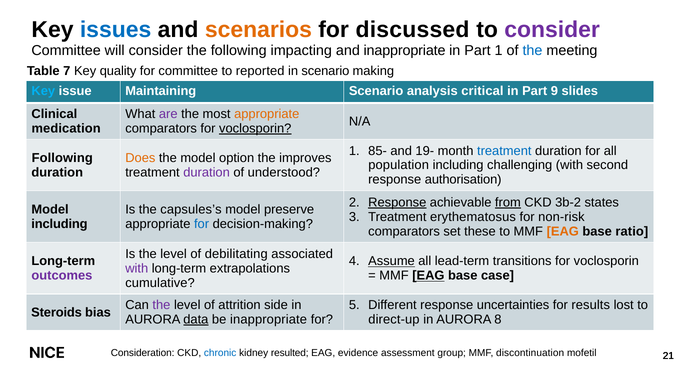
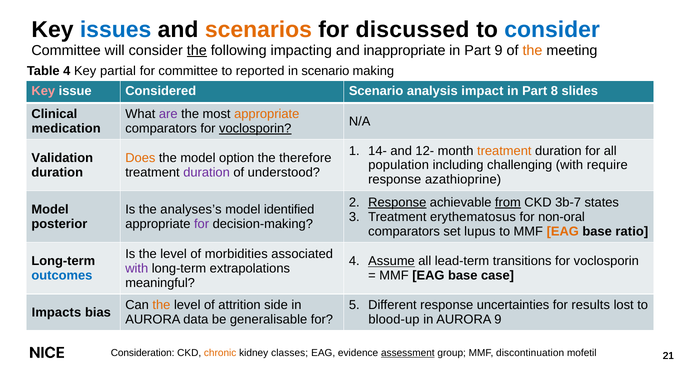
consider colour: purple -> blue (552, 30)
the underline: none -> present (197, 50)
Part 1: 1 -> 9 (499, 50)
the colour: blue -> orange (532, 50)
Table 7: 7 -> 4 (67, 71)
quality: quality -> partial (118, 71)
Key colour: light blue -> pink (43, 91)
Maintaining: Maintaining -> Considered (161, 91)
critical: critical -> impact (482, 91)
9: 9 -> 8 (554, 91)
85-: 85- -> 14- (378, 151)
19-: 19- -> 12- (425, 151)
treatment colour: blue -> orange (504, 151)
Following: Following -> Validation (62, 158)
improves: improves -> therefore (305, 158)
second: second -> require (607, 165)
authorisation: authorisation -> azathioprine (463, 180)
3b-2: 3b-2 -> 3b-7 (568, 202)
capsules’s: capsules’s -> analyses’s (191, 210)
preserve: preserve -> identified (289, 210)
non-risk: non-risk -> non-oral (561, 217)
including: including -> posterior (59, 224)
for colour: blue -> purple (202, 224)
these: these -> lupus (480, 231)
debilitating: debilitating -> morbidities (236, 254)
outcomes colour: purple -> blue (62, 276)
EAG underline: present -> none (428, 276)
cumulative: cumulative -> meaningful (160, 283)
the colour: purple -> orange (161, 305)
Steroids: Steroids -> Impacts (56, 312)
data underline: present -> none (196, 320)
be inappropriate: inappropriate -> generalisable (269, 320)
direct-up: direct-up -> blood-up (394, 320)
AURORA 8: 8 -> 9 (498, 320)
chronic colour: blue -> orange (220, 353)
resulted: resulted -> classes (290, 353)
assessment underline: none -> present (408, 353)
